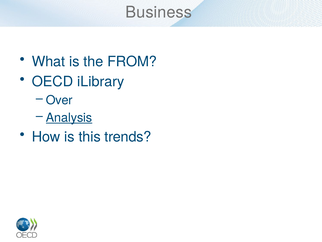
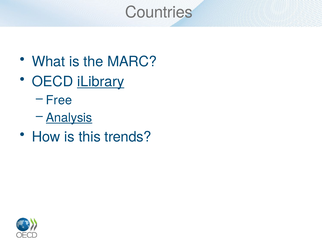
Business: Business -> Countries (159, 12)
FROM: FROM -> MARC (132, 62)
iLibrary underline: none -> present (101, 82)
Over: Over -> Free (59, 100)
